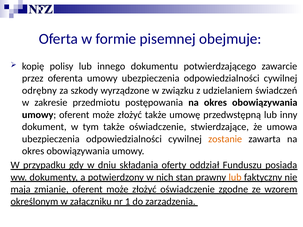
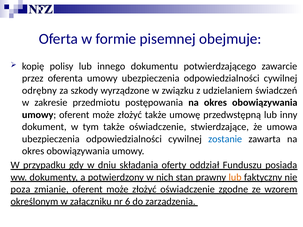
zostanie colour: orange -> blue (225, 139)
maja: maja -> poza (20, 190)
1: 1 -> 6 (128, 202)
